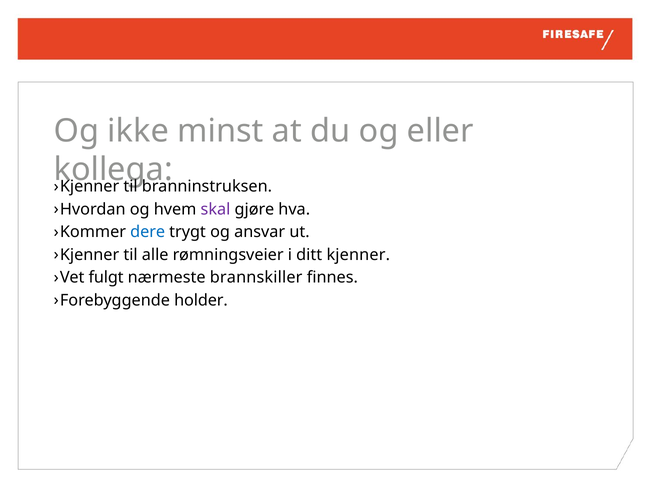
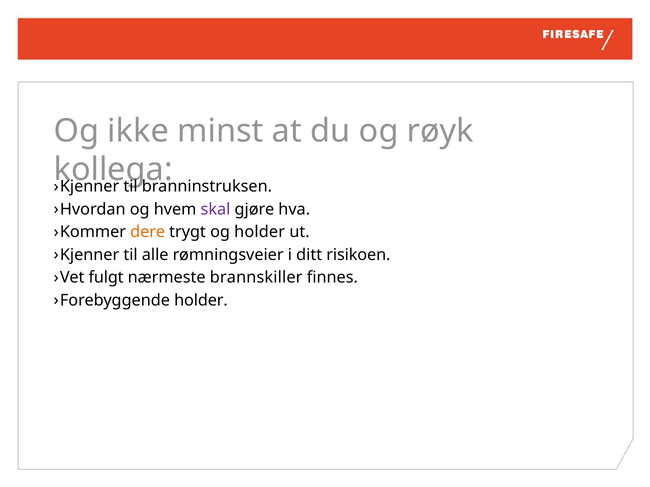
eller: eller -> røyk (440, 131)
dere colour: blue -> orange (148, 232)
og ansvar: ansvar -> holder (260, 232)
kjenner: kjenner -> risikoen (358, 255)
